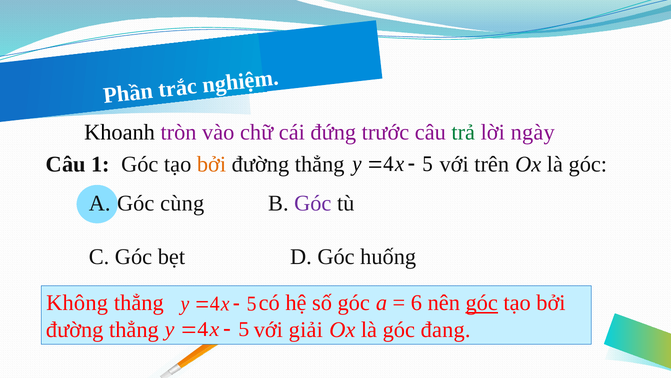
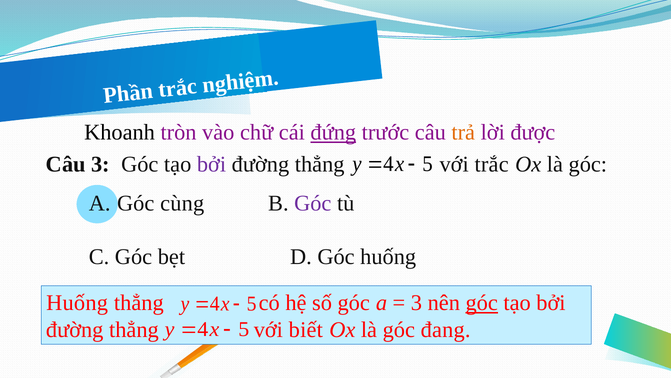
đứng underline: none -> present (333, 132)
trả colour: green -> orange (463, 132)
ngày: ngày -> được (533, 132)
Câu 1: 1 -> 3 (101, 164)
bởi colour: orange -> purple (212, 164)
với trên: trên -> trắc (492, 164)
Không: Không -> Huống (77, 303)
6: 6 -> 3 (416, 303)
giải: giải -> biết (306, 329)
